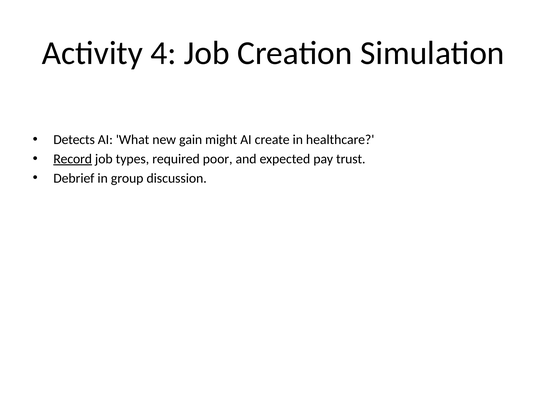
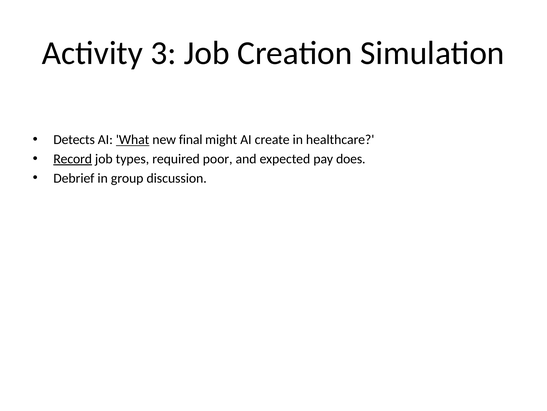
4: 4 -> 3 (163, 53)
What underline: none -> present (133, 140)
gain: gain -> final (191, 140)
trust: trust -> does (351, 159)
